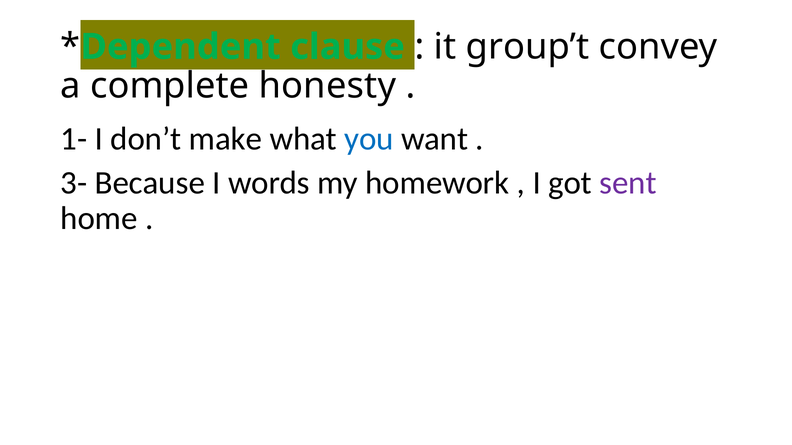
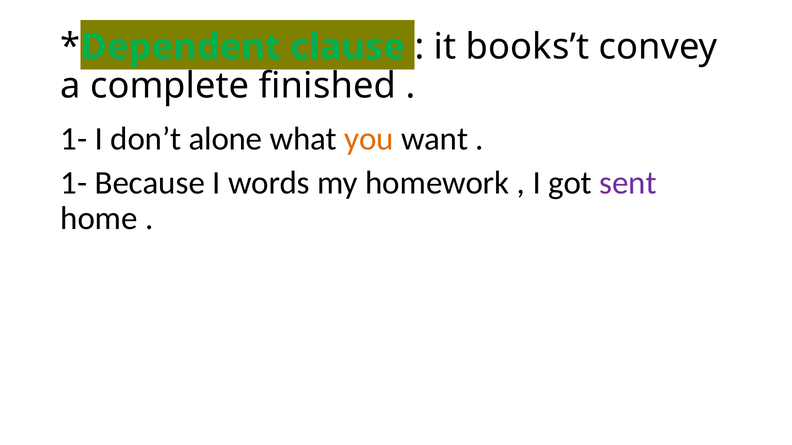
group’t: group’t -> books’t (527, 47)
honesty: honesty -> finished (327, 86)
make: make -> alone (226, 139)
you colour: blue -> orange (369, 139)
3-: 3- -> 1- (74, 183)
